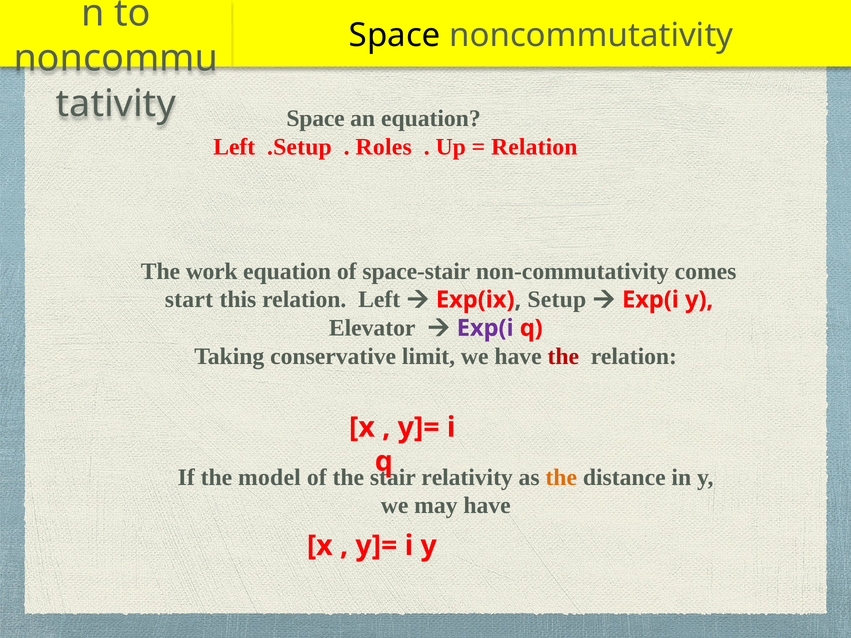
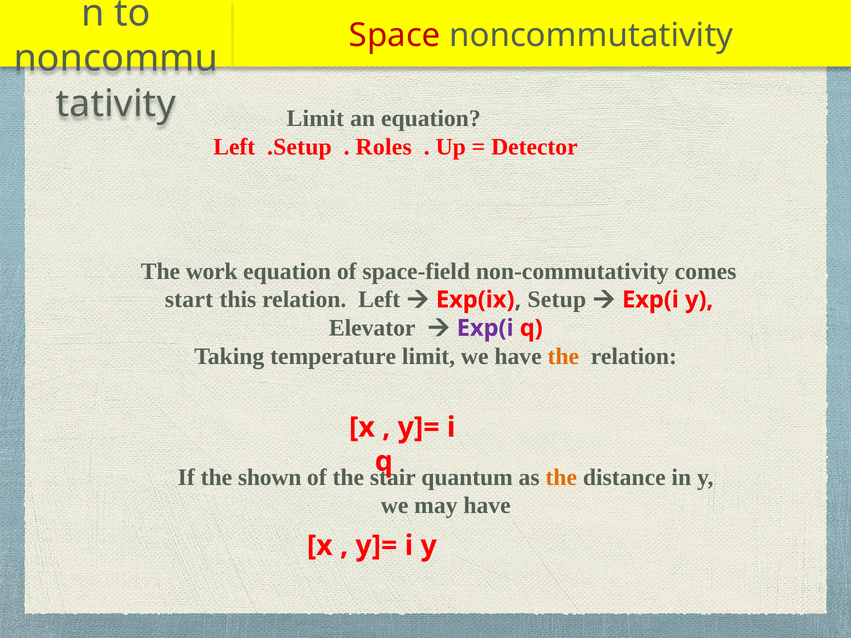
Space colour: black -> red (395, 36)
Space: Space -> Limit (315, 118)
Relation: Relation -> Detector (534, 147)
space-stair: space-stair -> space-field (416, 271)
conservative: conservative -> temperature (333, 357)
the colour: red -> orange (563, 357)
model: model -> shown (270, 478)
relativity: relativity -> quantum (467, 478)
